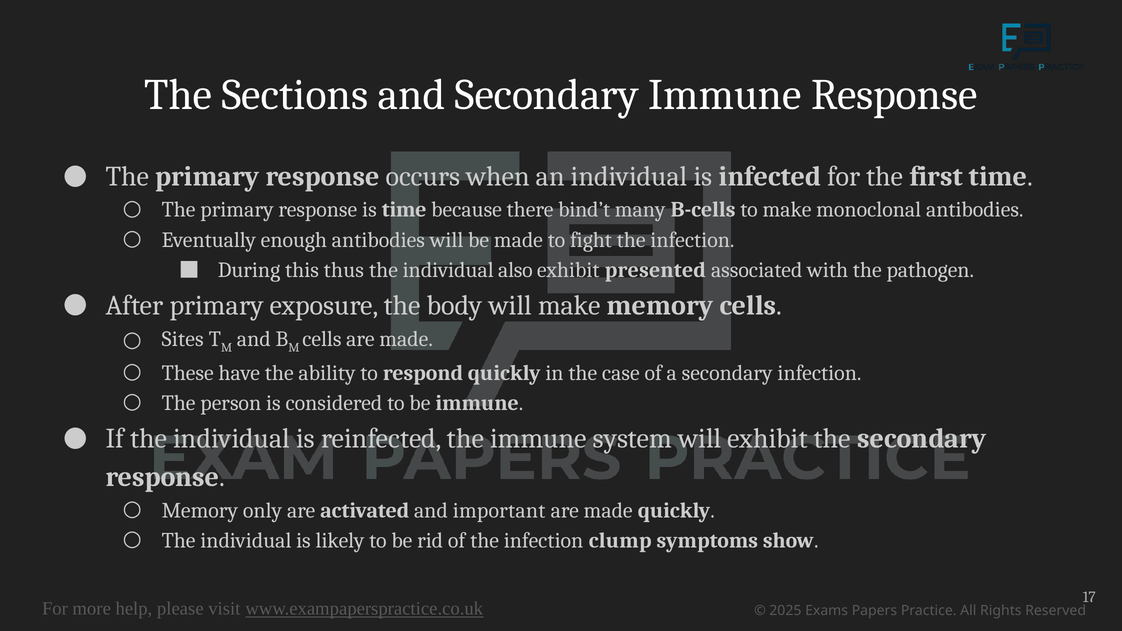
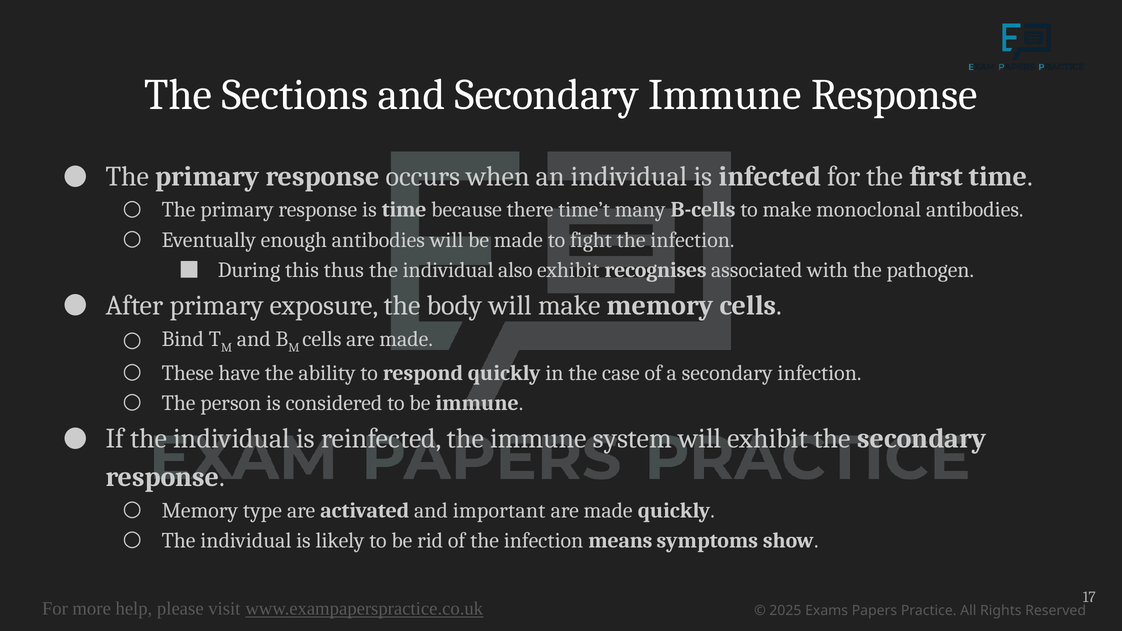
bind’t: bind’t -> time’t (584, 210)
presented: presented -> recognises (656, 270)
Sites: Sites -> Bind (183, 339)
only: only -> type (262, 511)
clump: clump -> means (620, 541)
